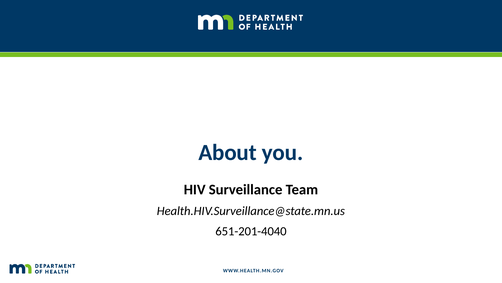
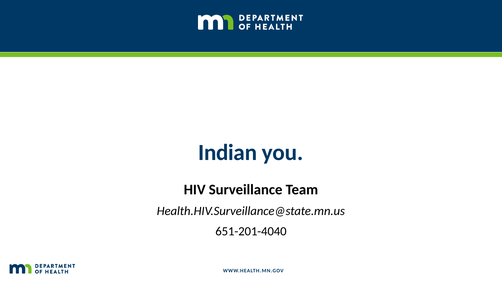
About: About -> Indian (228, 152)
